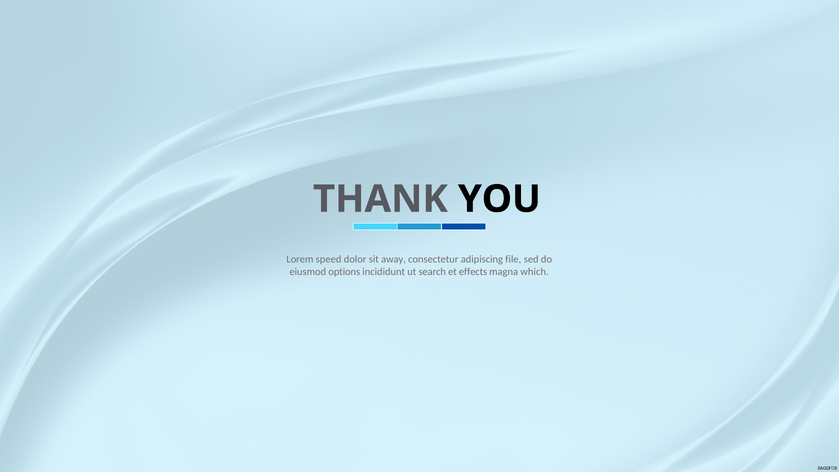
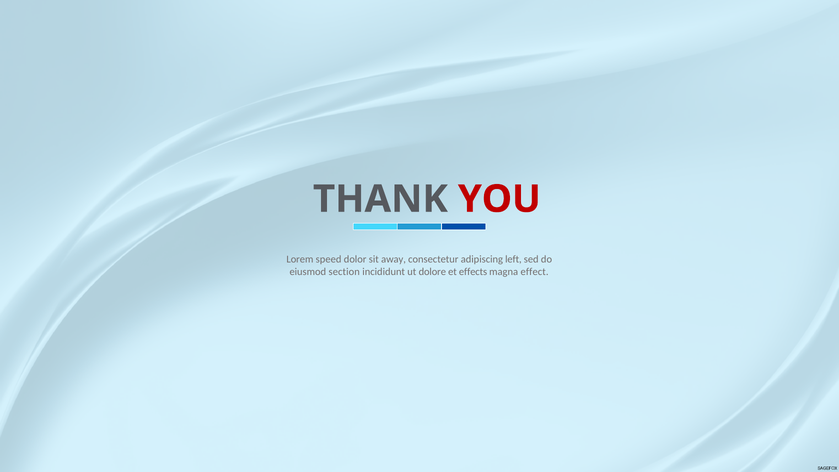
YOU colour: black -> red (499, 199)
file: file -> left (513, 259)
options: options -> section (344, 272)
search: search -> dolore (432, 272)
which: which -> effect (535, 272)
